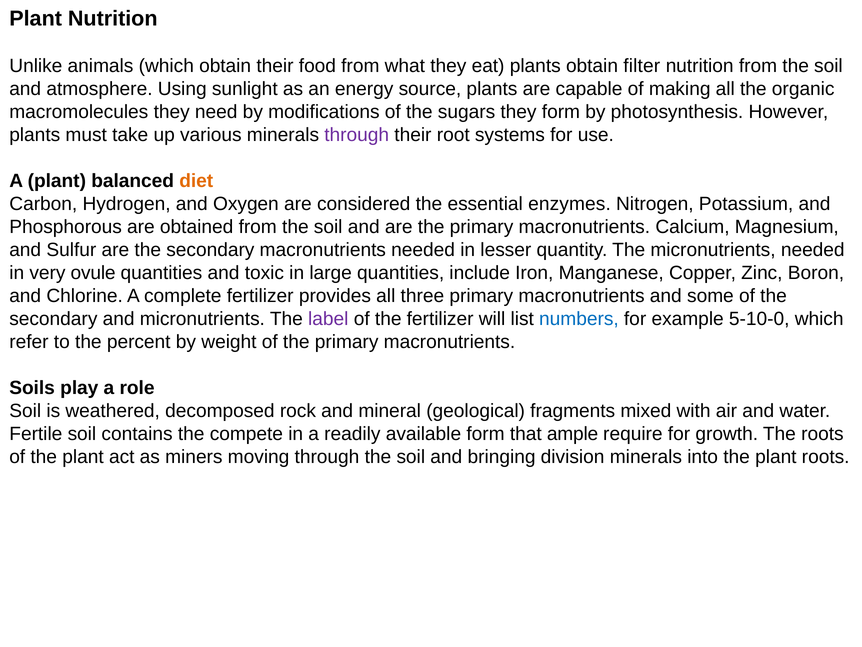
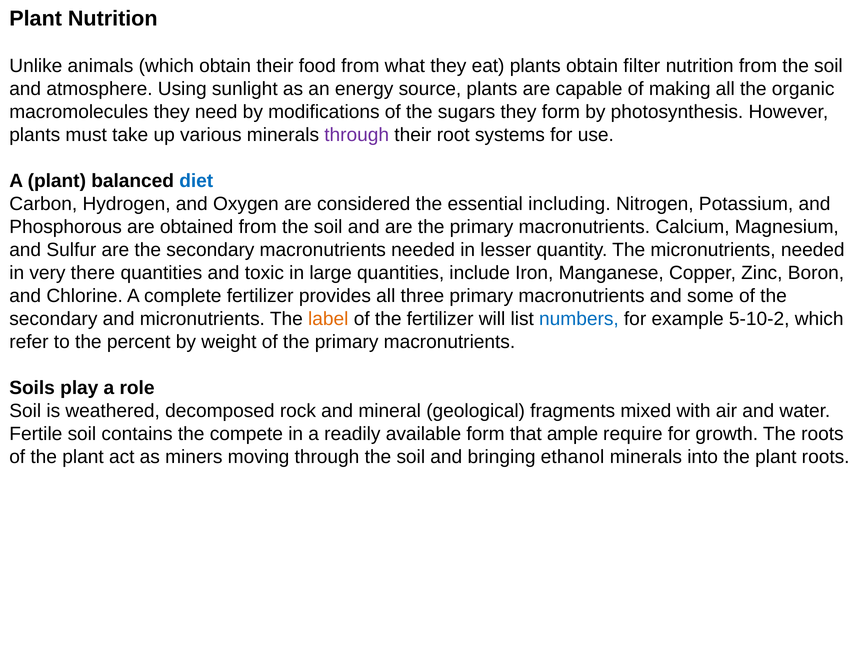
diet colour: orange -> blue (196, 181)
enzymes: enzymes -> including (569, 204)
ovule: ovule -> there (93, 273)
label colour: purple -> orange (328, 319)
5-10-0: 5-10-0 -> 5-10-2 (759, 319)
division: division -> ethanol (573, 456)
